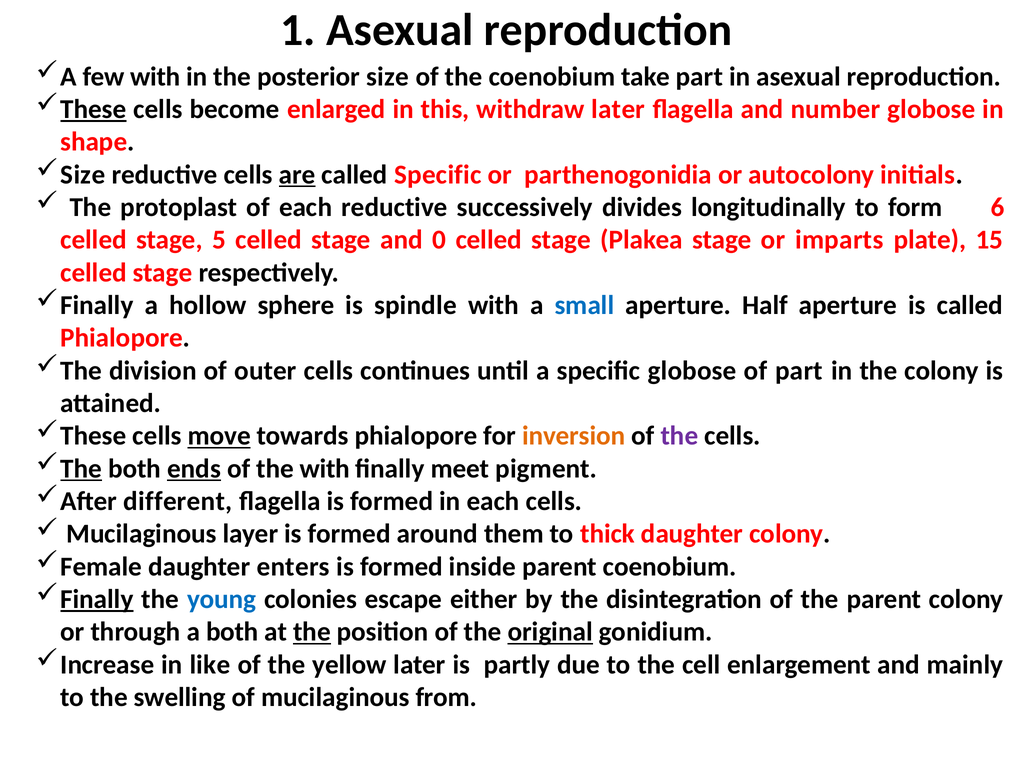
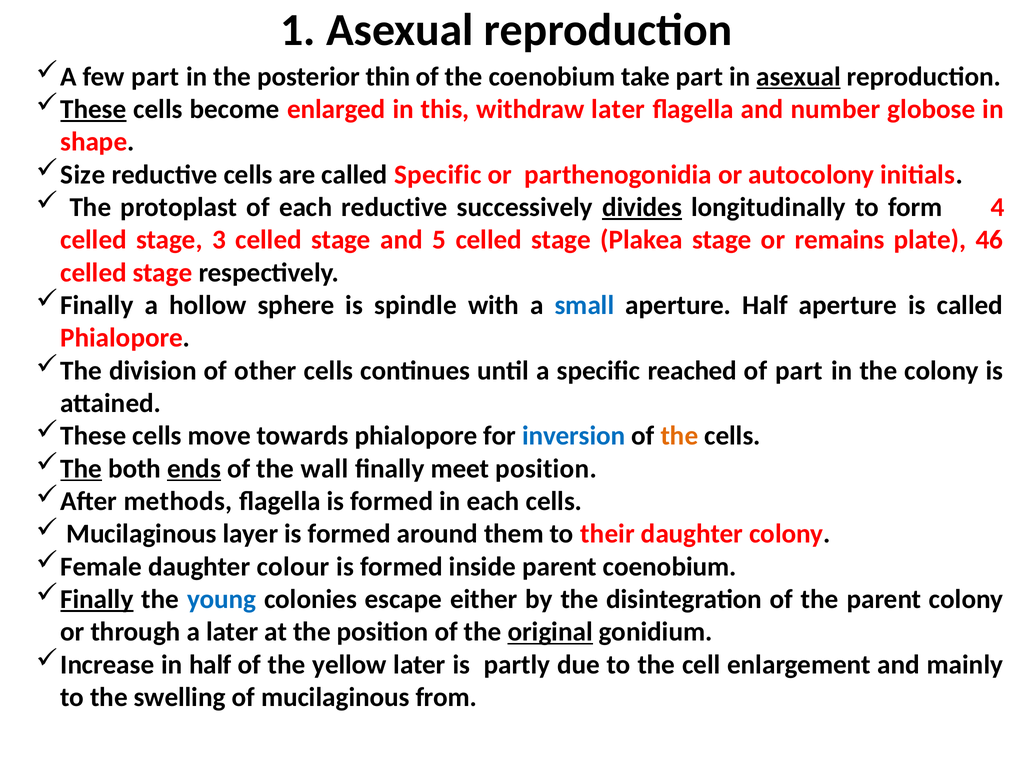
few with: with -> part (155, 77)
posterior size: size -> thin (388, 77)
asexual underline: none -> present (799, 77)
are underline: present -> none (297, 175)
divides underline: none -> present (642, 207)
6: 6 -> 4 (998, 207)
5: 5 -> 3 (219, 240)
0: 0 -> 5 (439, 240)
imparts: imparts -> remains (840, 240)
15: 15 -> 46 (989, 240)
outer: outer -> other (266, 371)
specific globose: globose -> reached (692, 371)
move underline: present -> none (219, 436)
inversion colour: orange -> blue (574, 436)
the colour: purple -> orange (679, 436)
the with: with -> wall (324, 469)
meet pigment: pigment -> position (546, 469)
different: different -> methods (178, 501)
thick: thick -> their (608, 534)
enters: enters -> colour (293, 567)
a both: both -> later (232, 632)
the underline: present -> none (312, 632)
in like: like -> half (210, 665)
